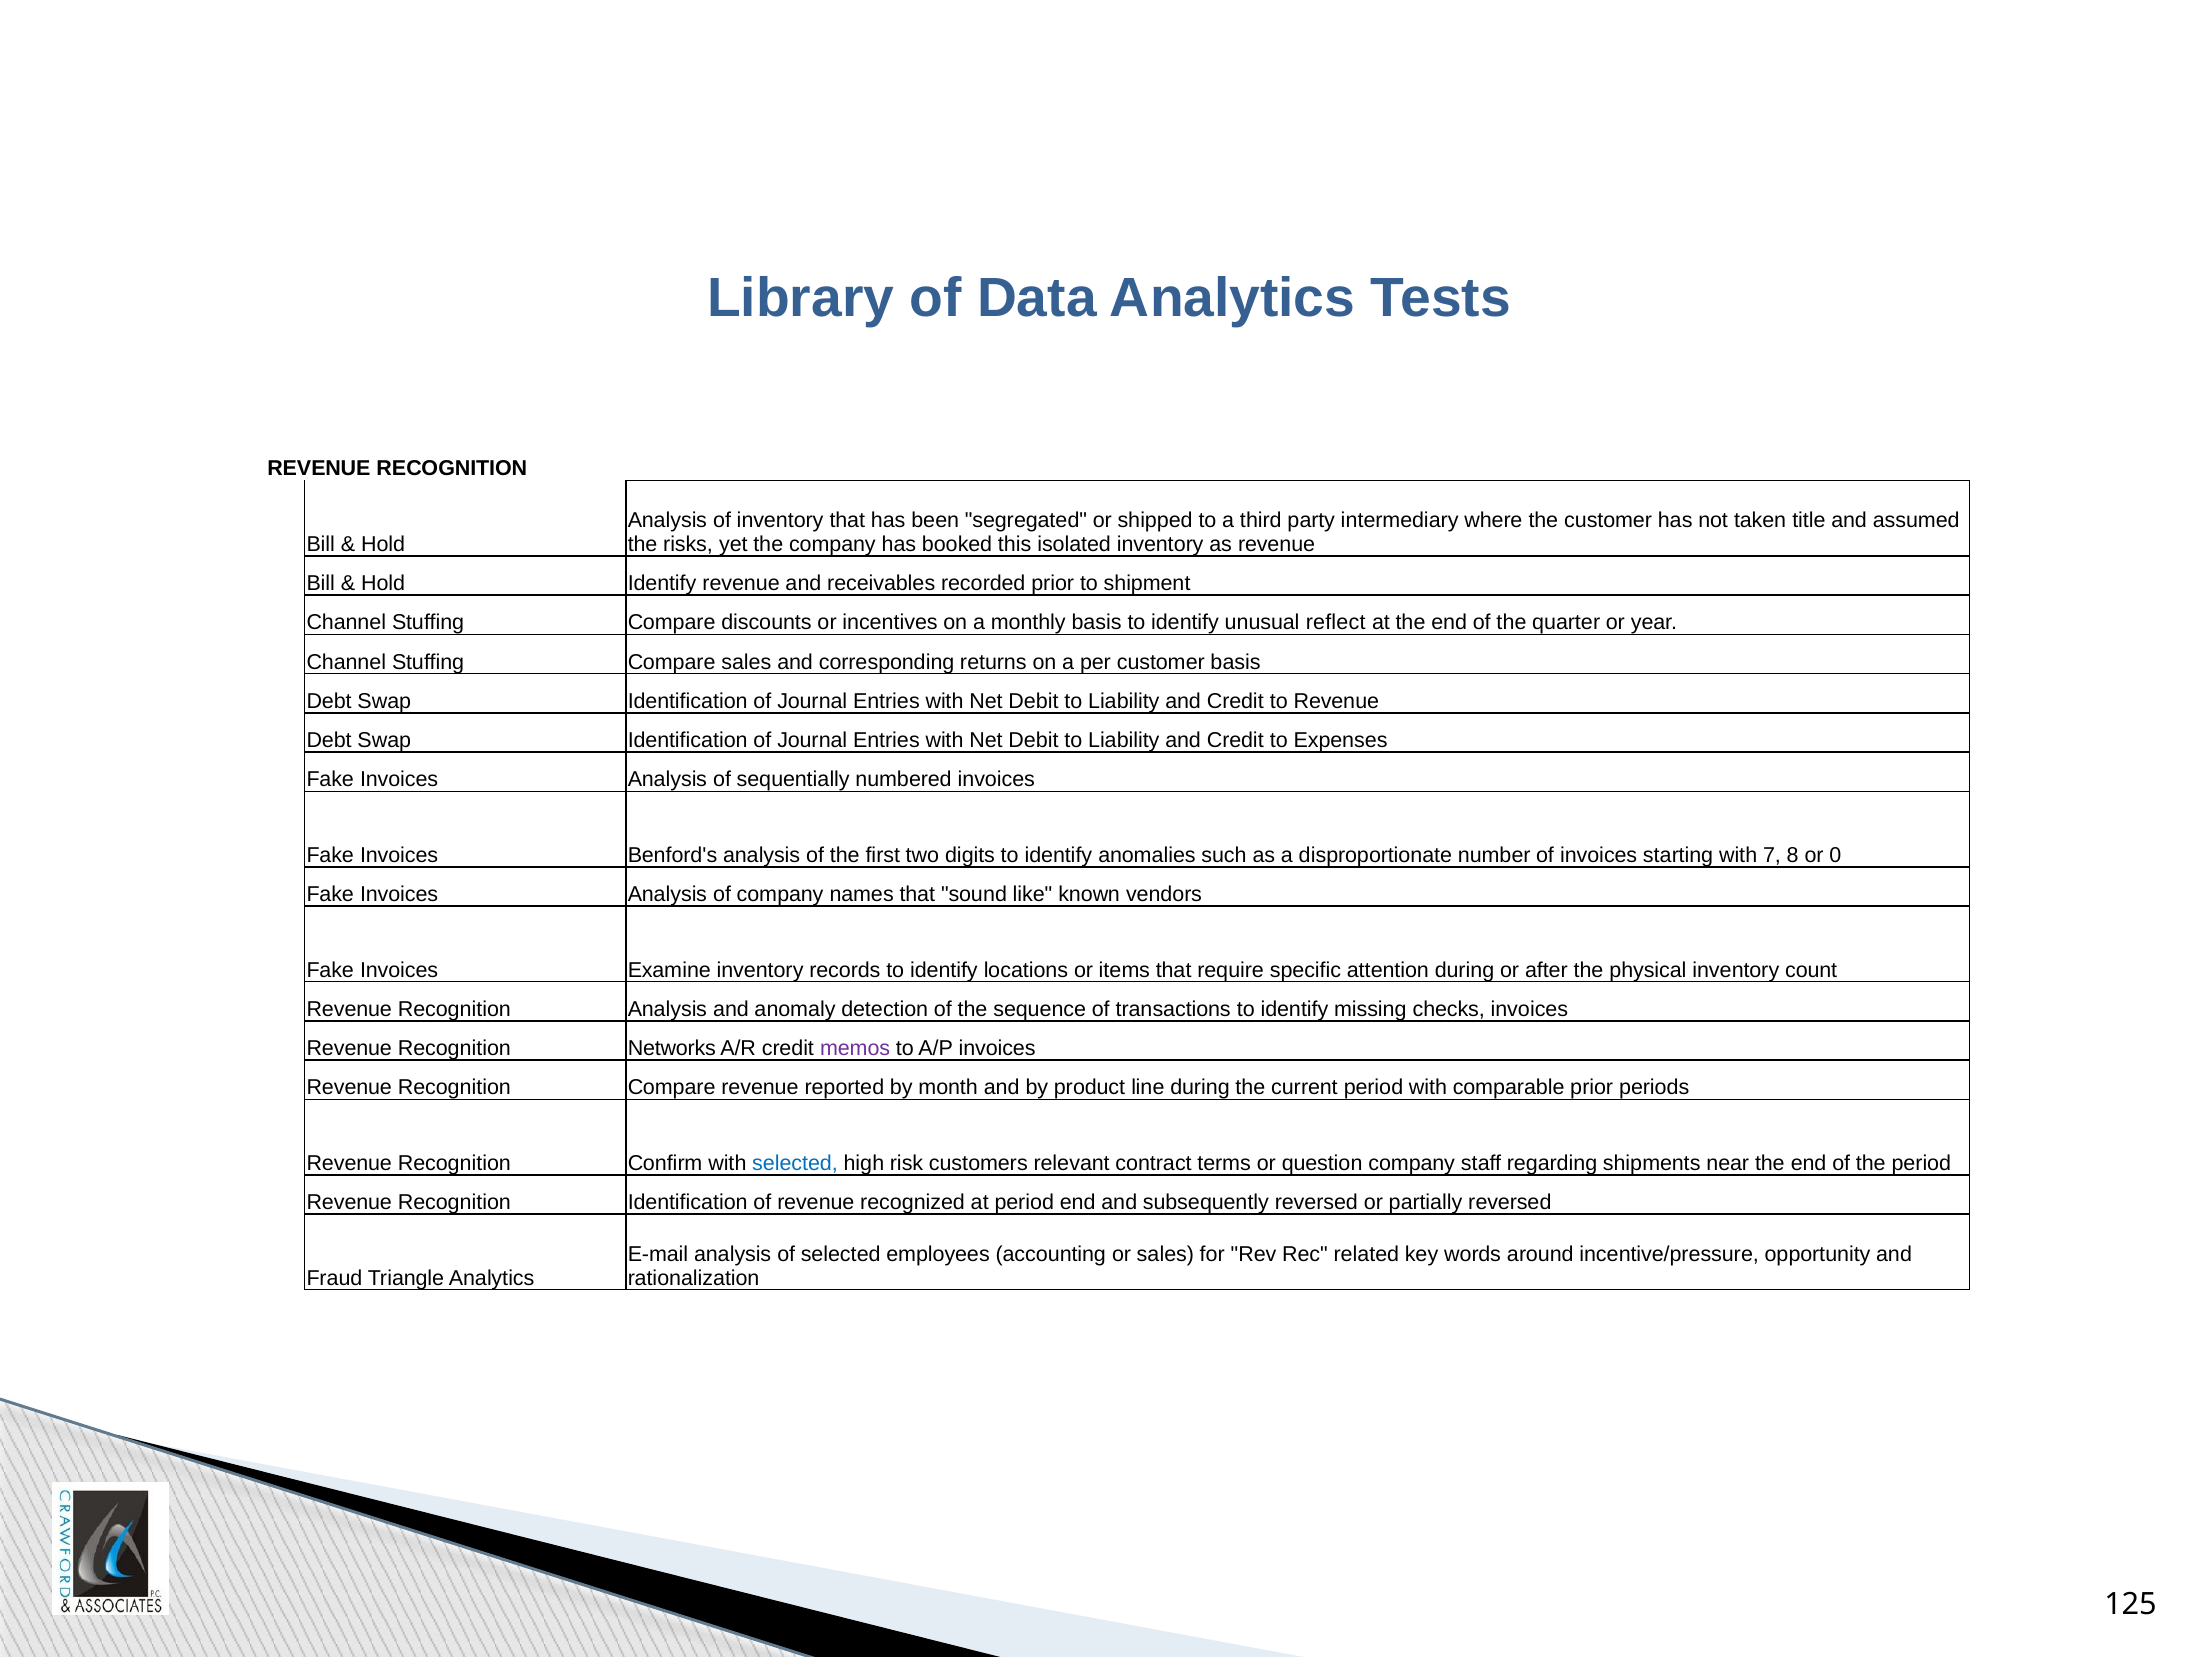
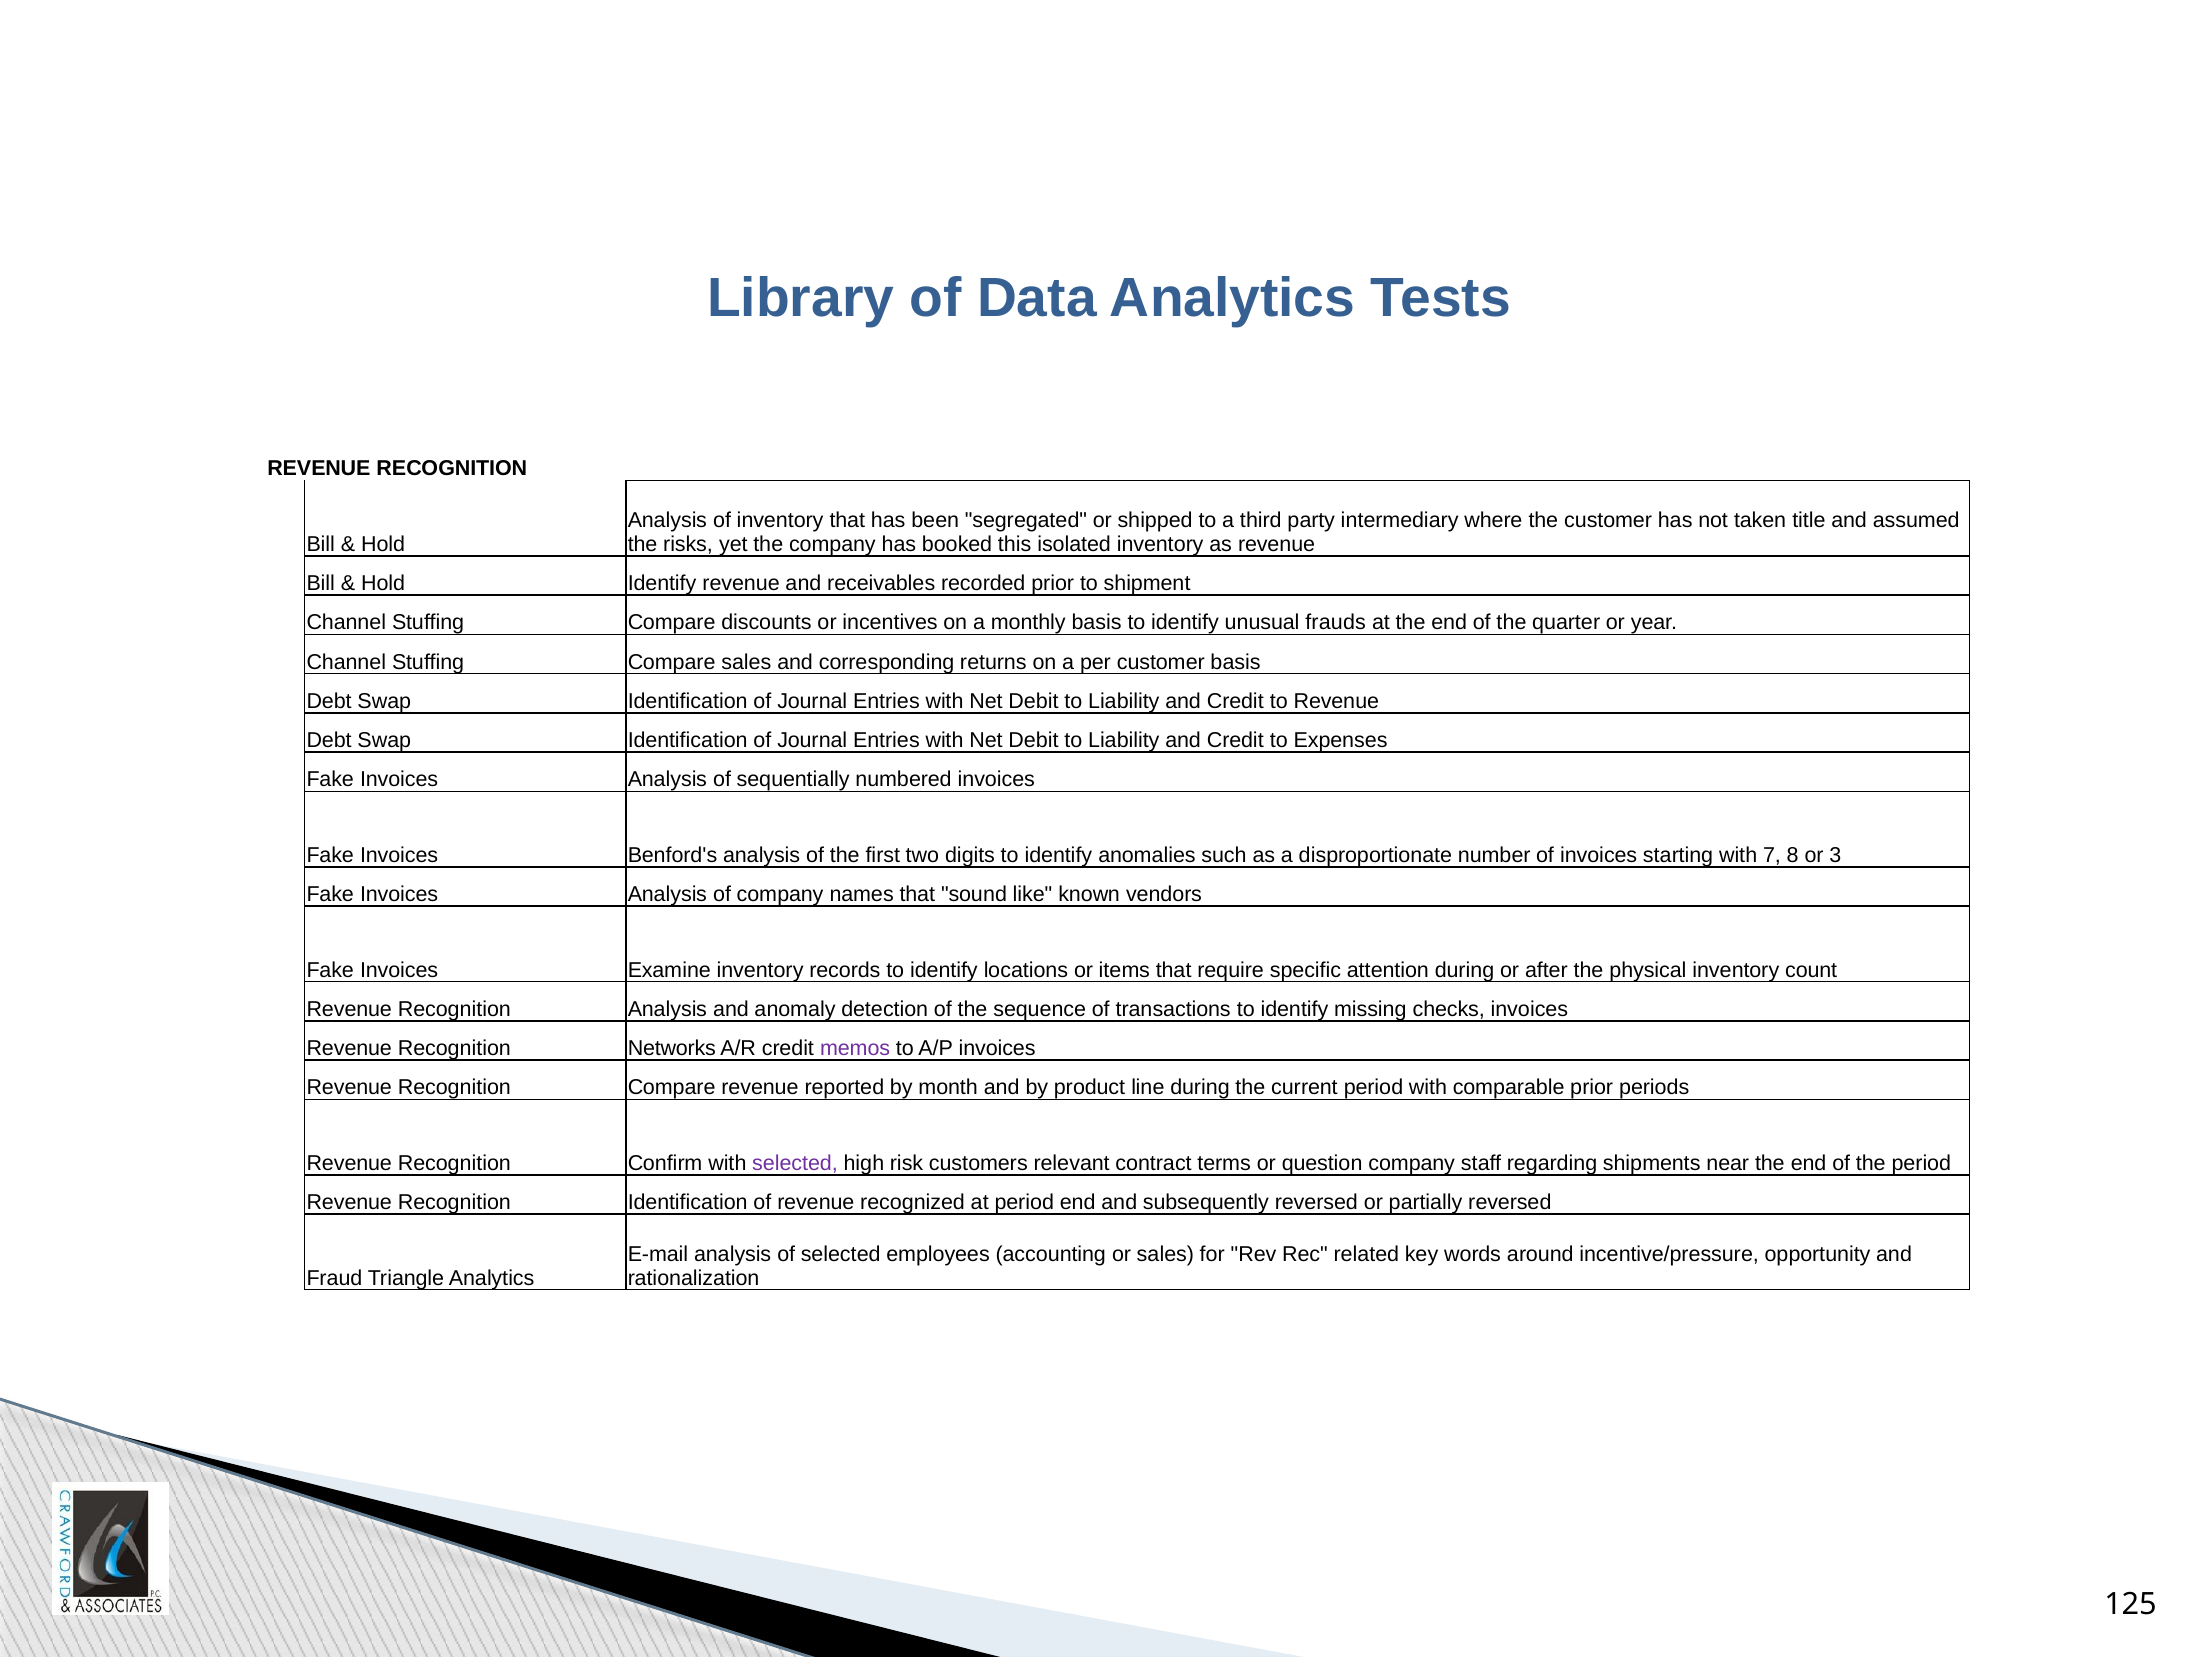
reflect: reflect -> frauds (1336, 623)
0: 0 -> 3 (1835, 856)
selected colour: blue -> purple (795, 1164)
